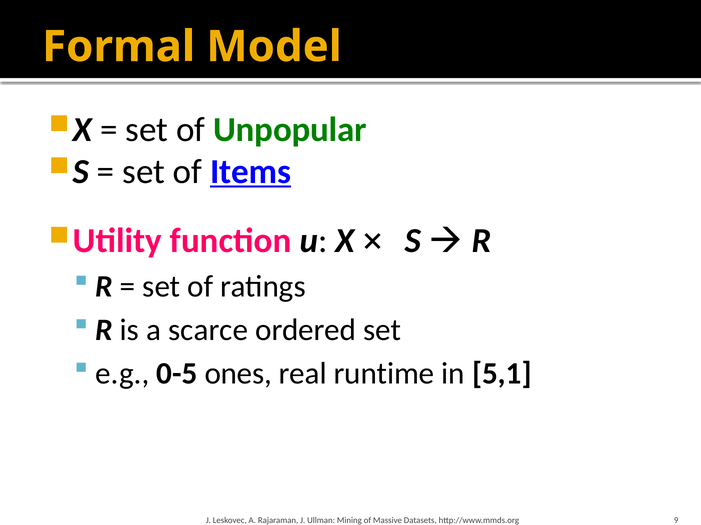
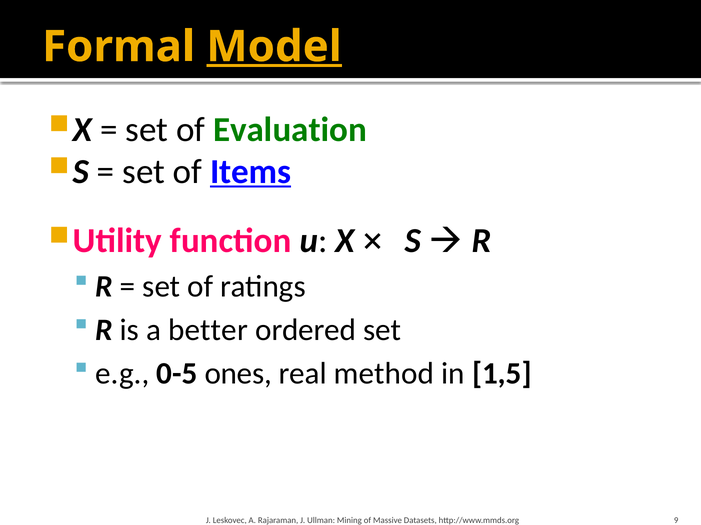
Model underline: none -> present (274, 47)
Unpopular: Unpopular -> Evaluation (290, 130)
scarce: scarce -> better (208, 331)
runtime: runtime -> method (384, 374)
5,1: 5,1 -> 1,5 (502, 374)
